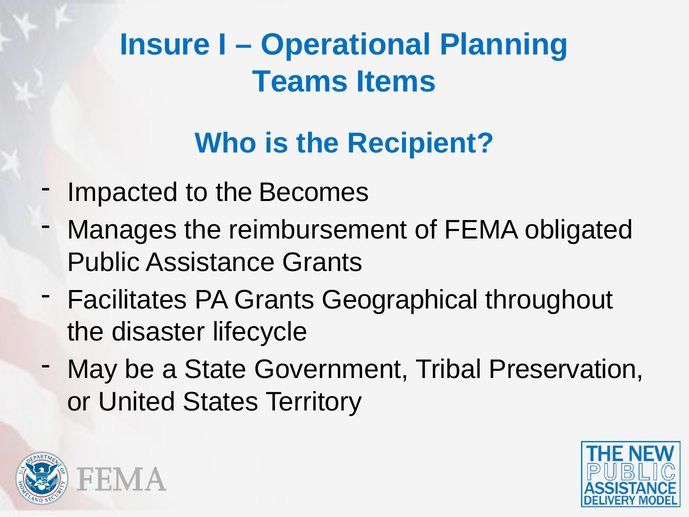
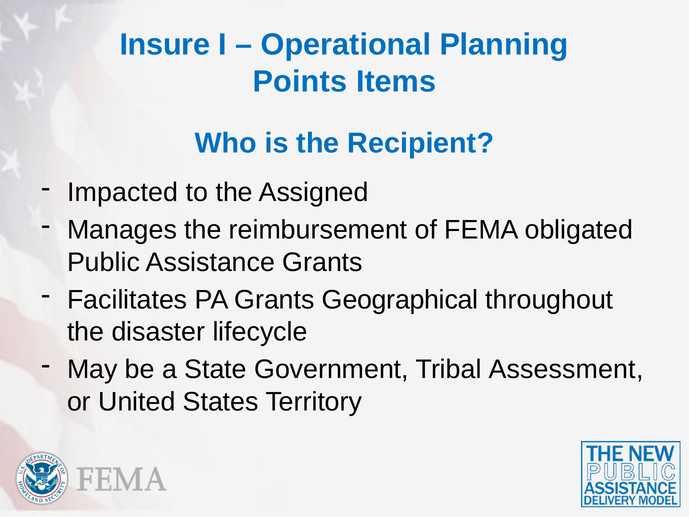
Teams: Teams -> Points (300, 81)
Becomes: Becomes -> Assigned (314, 192)
Preservation: Preservation -> Assessment (566, 369)
